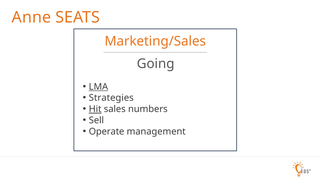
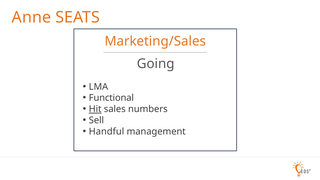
LMA underline: present -> none (98, 87)
Strategies: Strategies -> Functional (111, 98)
Operate: Operate -> Handful (106, 132)
